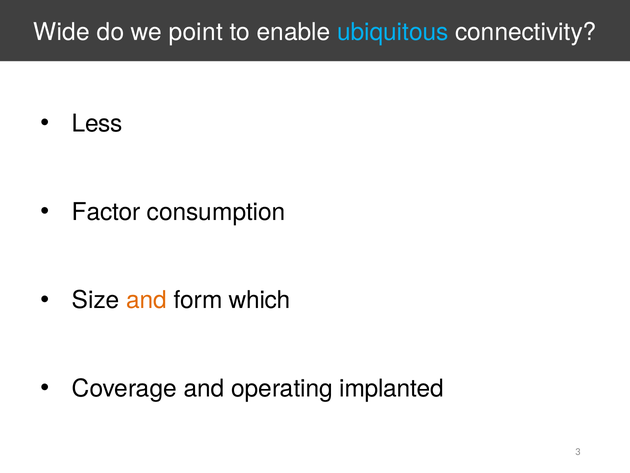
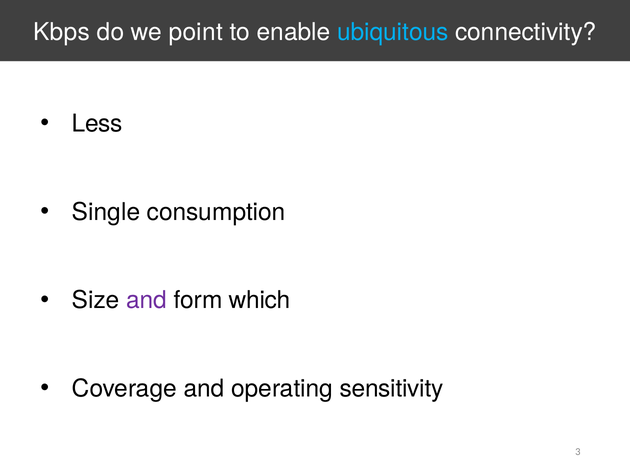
Wide: Wide -> Kbps (62, 32)
Factor: Factor -> Single (106, 212)
and colour: orange -> purple (147, 300)
implanted: implanted -> sensitivity (392, 388)
